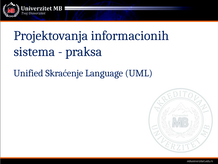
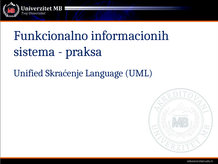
Projektovanja: Projektovanja -> Funkcionalno (51, 36)
